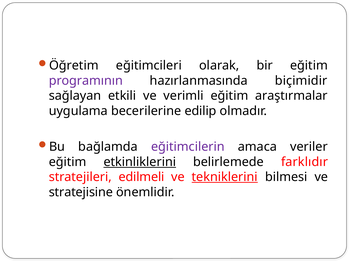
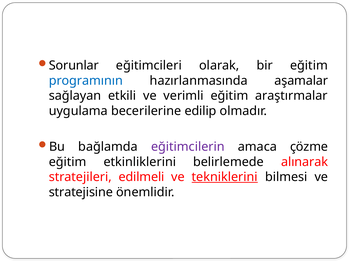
Öğretim: Öğretim -> Sorunlar (74, 65)
programının colour: purple -> blue (86, 81)
biçimidir: biçimidir -> aşamalar (301, 81)
veriler: veriler -> çözme (309, 147)
etkinliklerini underline: present -> none (140, 162)
farklıdır: farklıdır -> alınarak (305, 162)
